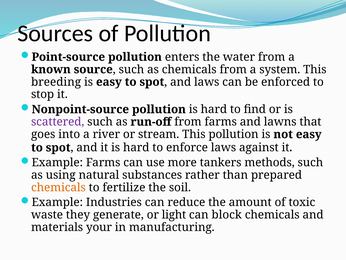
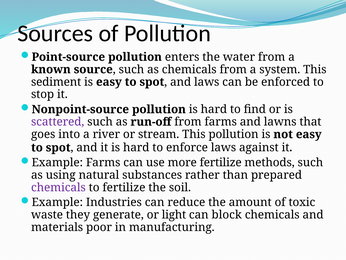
breeding: breeding -> sediment (56, 82)
more tankers: tankers -> fertilize (221, 162)
chemicals colour: orange -> purple (58, 187)
your: your -> poor (99, 227)
